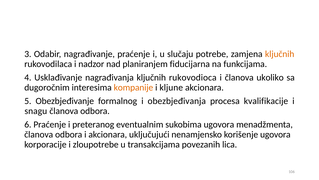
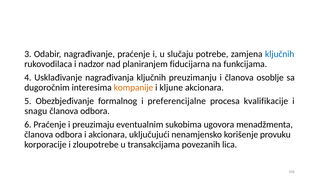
ključnih colour: orange -> blue (280, 54)
rukovodioca: rukovodioca -> preuzimanju (193, 77)
ukoliko: ukoliko -> osoblje (270, 77)
obezbjeđivanja: obezbjeđivanja -> preferencijalne (177, 101)
preteranog: preteranog -> preuzimaju (93, 124)
korišenje ugovora: ugovora -> provuku (275, 134)
